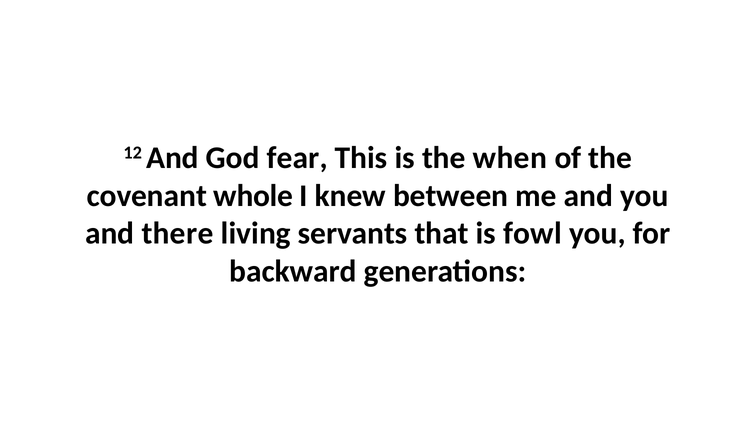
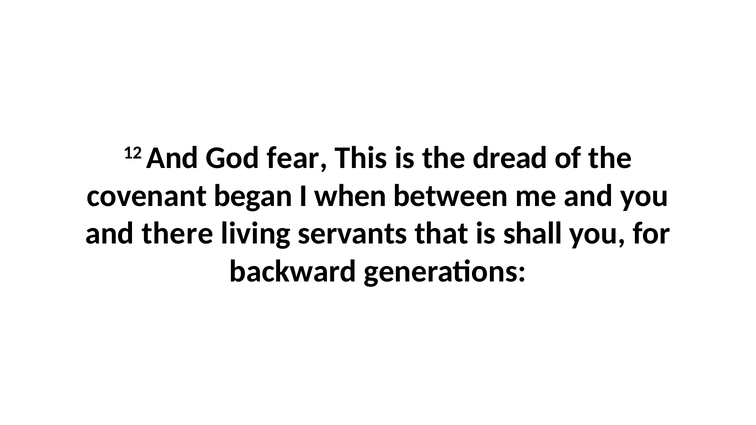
when: when -> dread (510, 158)
whole: whole -> began (253, 196)
knew: knew -> when (350, 196)
fowl: fowl -> shall (533, 234)
